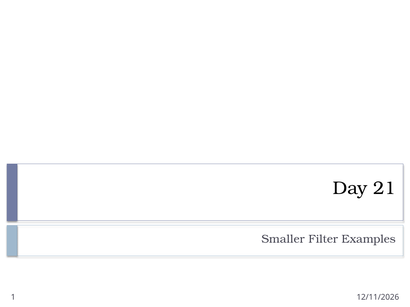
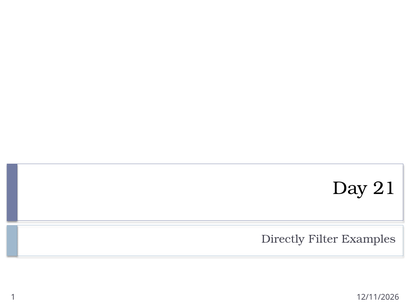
Smaller: Smaller -> Directly (283, 239)
